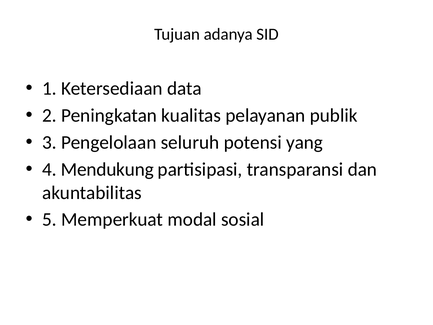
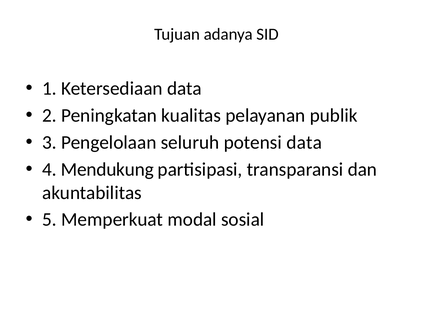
potensi yang: yang -> data (304, 142)
